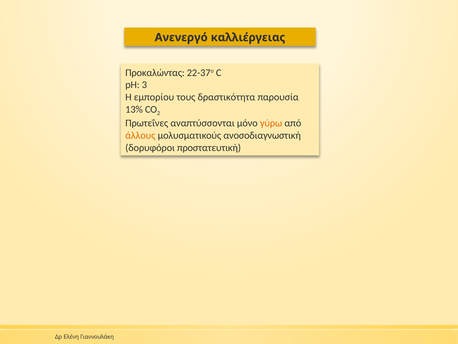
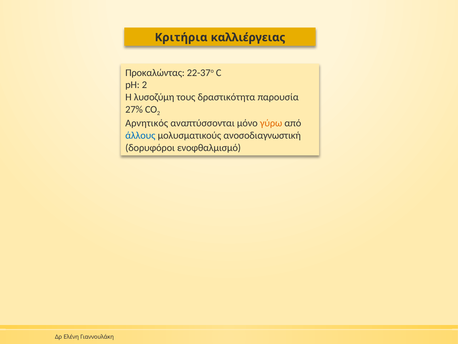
Ανενεργό: Ανενεργό -> Κριτήρια (181, 37)
pH 3: 3 -> 2 (144, 85)
εμπορίου: εμπορίου -> λυσοζύμη (154, 97)
13%: 13% -> 27% (134, 109)
Πρωτεΐνες: Πρωτεΐνες -> Αρνητικός (147, 123)
άλλους colour: orange -> blue (140, 135)
προστατευτική: προστατευτική -> ενοφθαλμισμό (209, 148)
